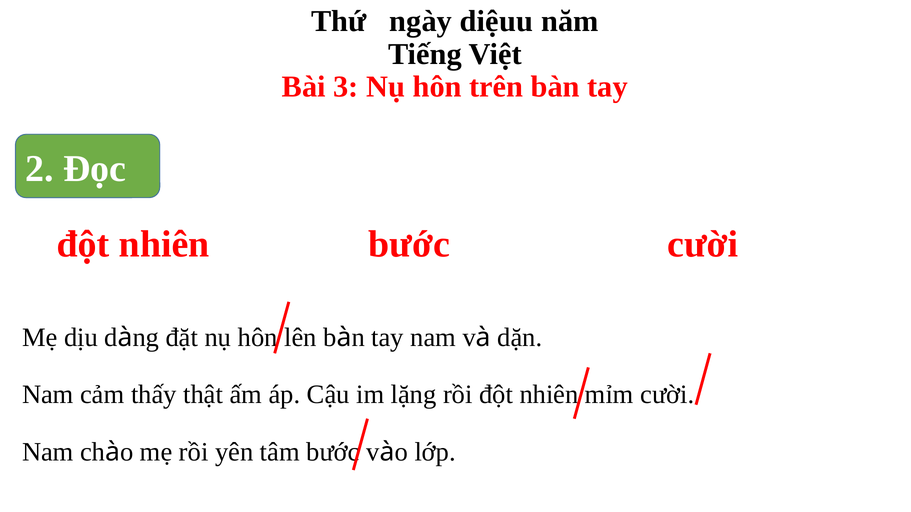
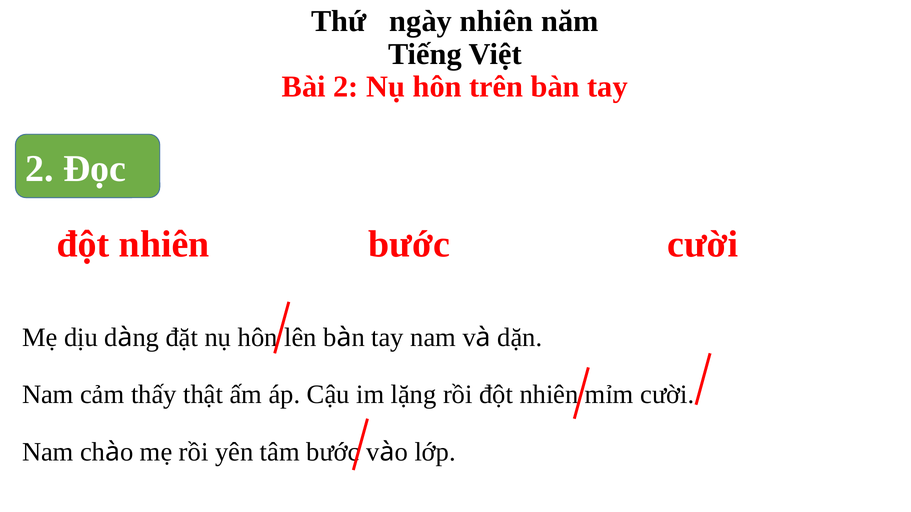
ngày diệuu: diệuu -> nhiên (496, 21)
Bài 3: 3 -> 2 (346, 87)
